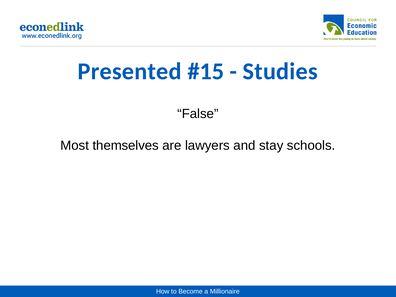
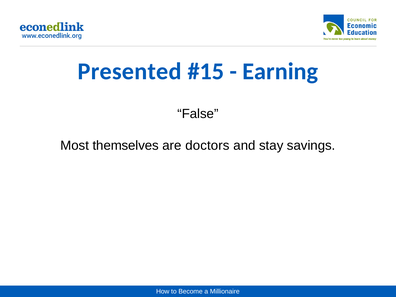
Studies: Studies -> Earning (280, 71)
lawyers: lawyers -> doctors (207, 145)
schools: schools -> savings (311, 145)
